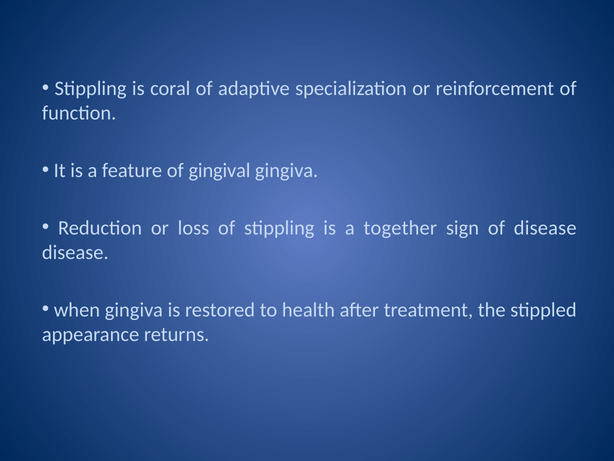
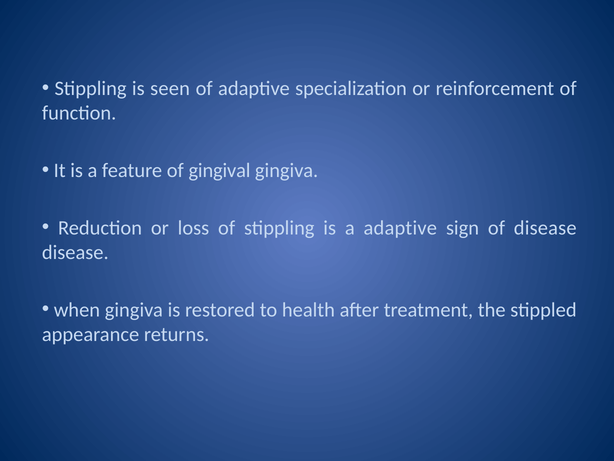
coral: coral -> seen (170, 88)
a together: together -> adaptive (400, 228)
